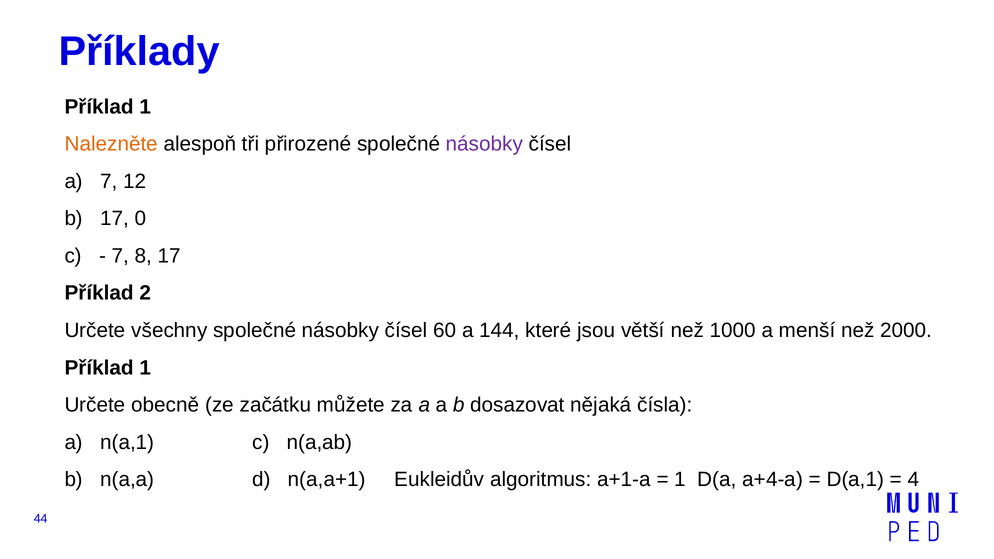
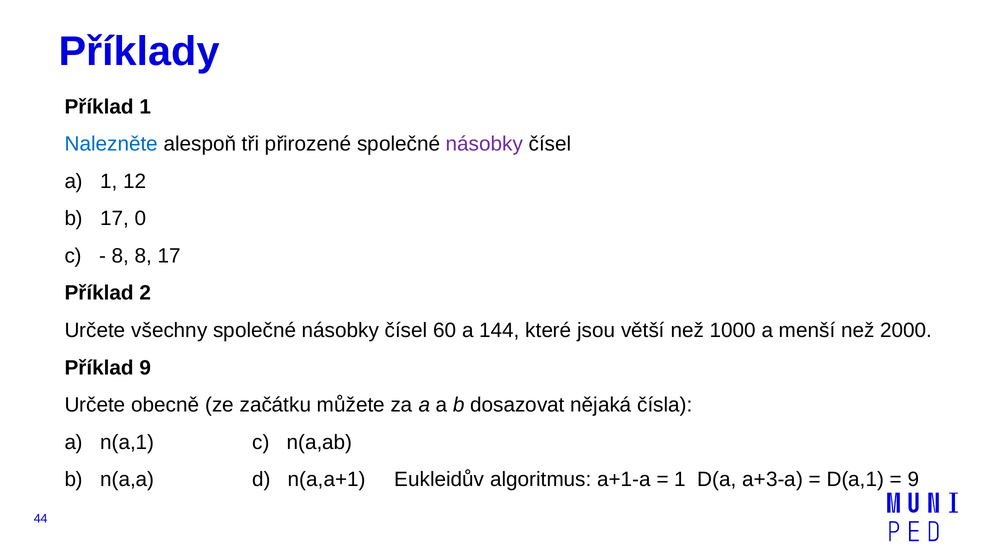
Nalezněte colour: orange -> blue (111, 144)
a 7: 7 -> 1 (109, 181)
7: 7 -> 8 (120, 256)
1: 1 -> 9 (145, 368)
a+4-a: a+4-a -> a+3-a (773, 480)
4: 4 -> 9 (914, 480)
